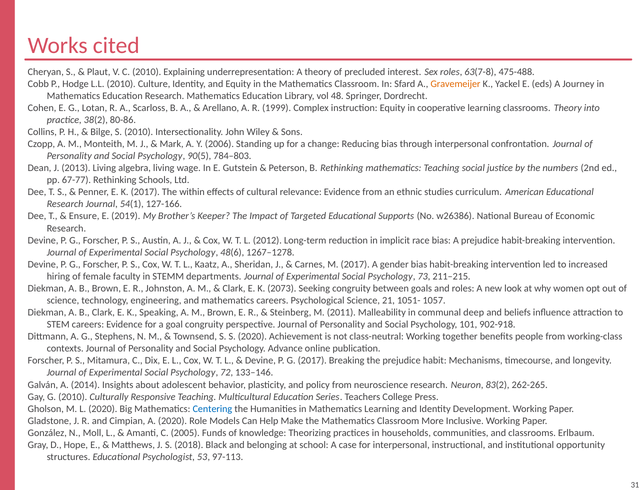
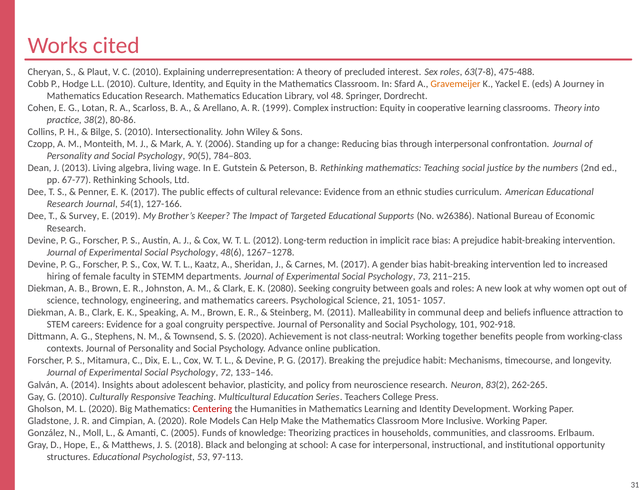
within: within -> public (192, 192)
Ensure: Ensure -> Survey (84, 216)
2073: 2073 -> 2080 (282, 289)
Centering colour: blue -> red (212, 409)
